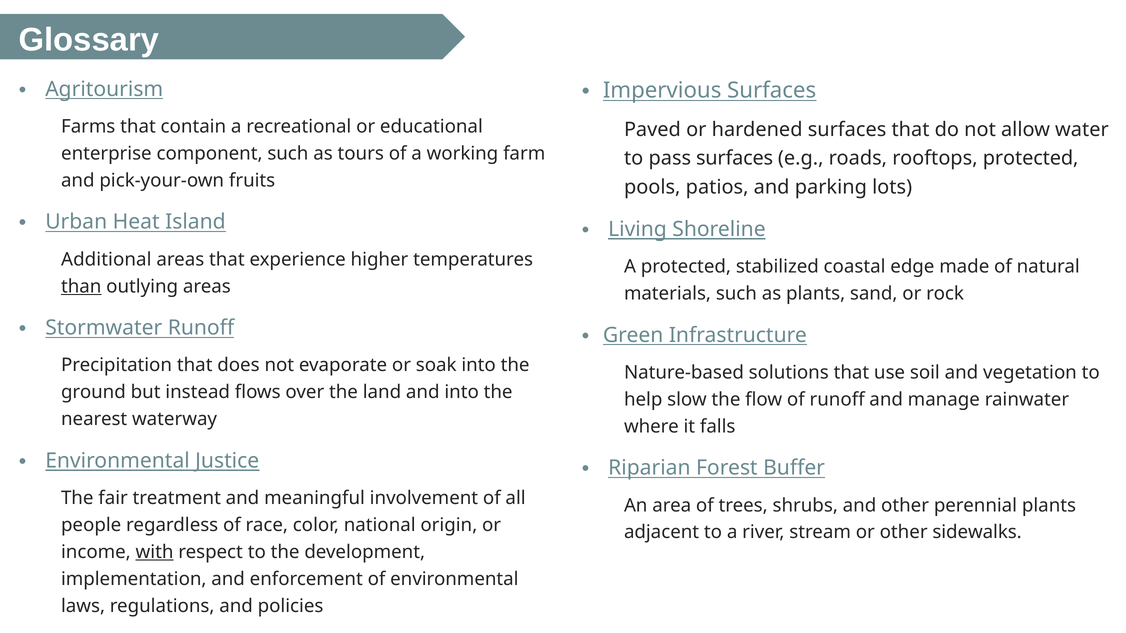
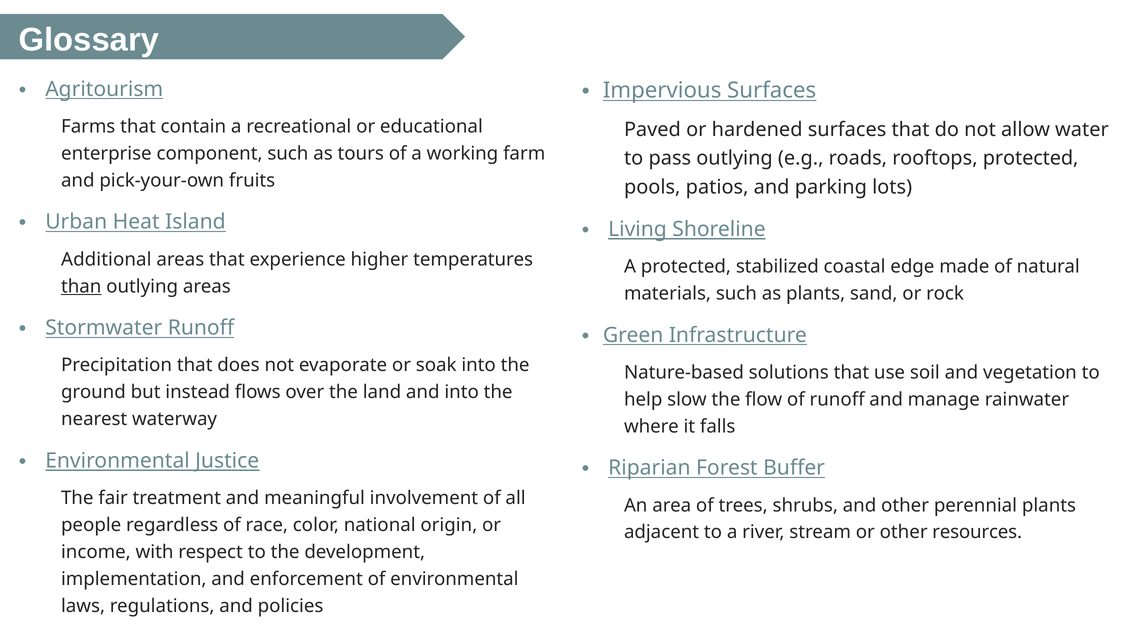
pass surfaces: surfaces -> outlying (735, 158)
sidewalks: sidewalks -> resources (977, 533)
with underline: present -> none (155, 552)
